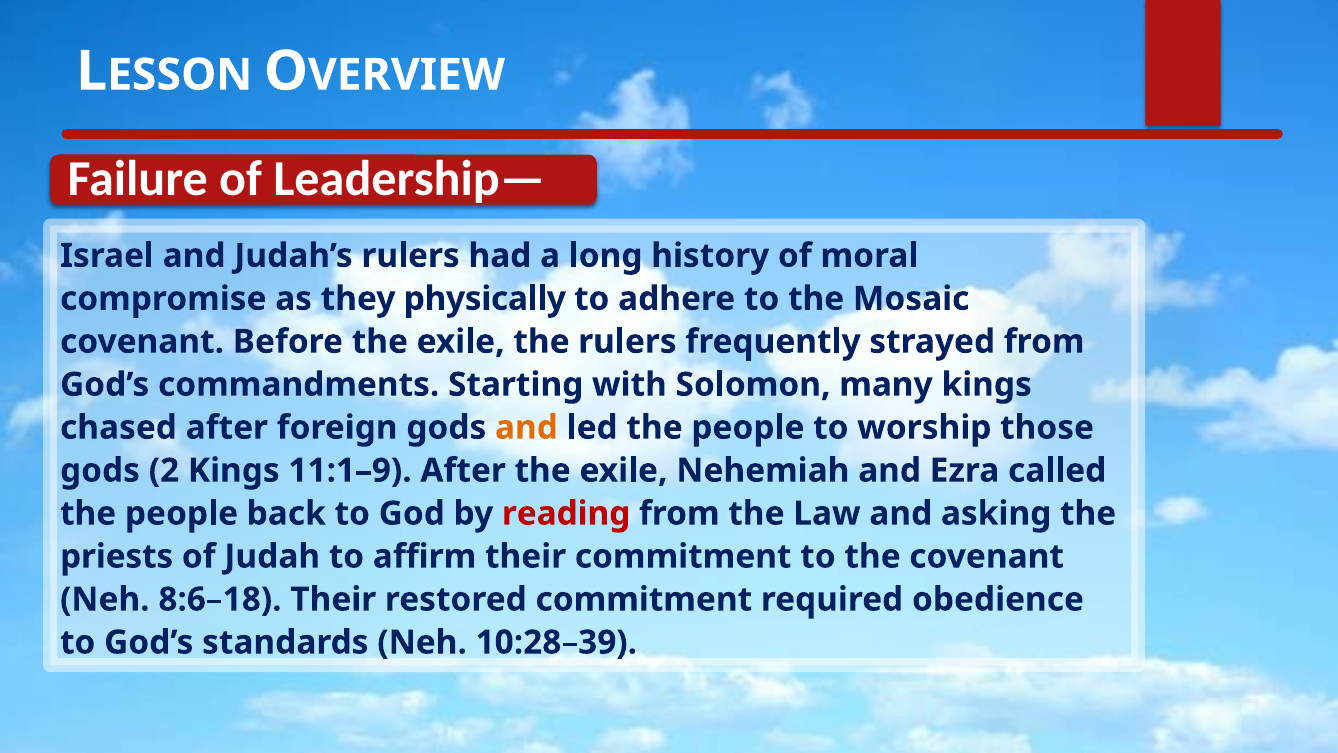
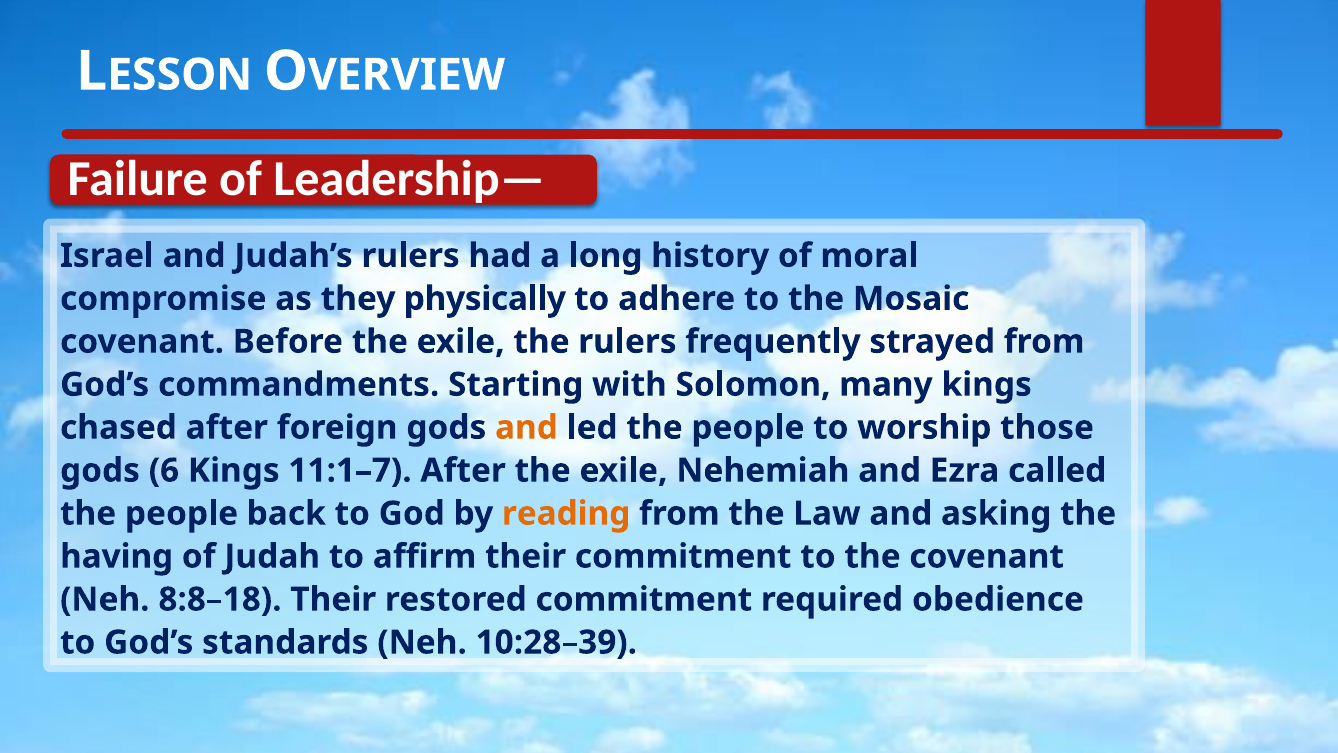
2: 2 -> 6 (164, 470)
11:1–9: 11:1–9 -> 11:1–7 (350, 470)
reading colour: red -> orange (566, 513)
priests: priests -> having (117, 556)
8:6–18: 8:6–18 -> 8:8–18 (220, 599)
